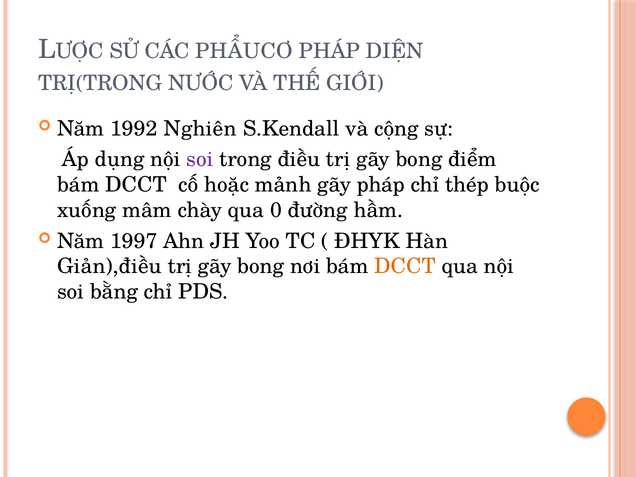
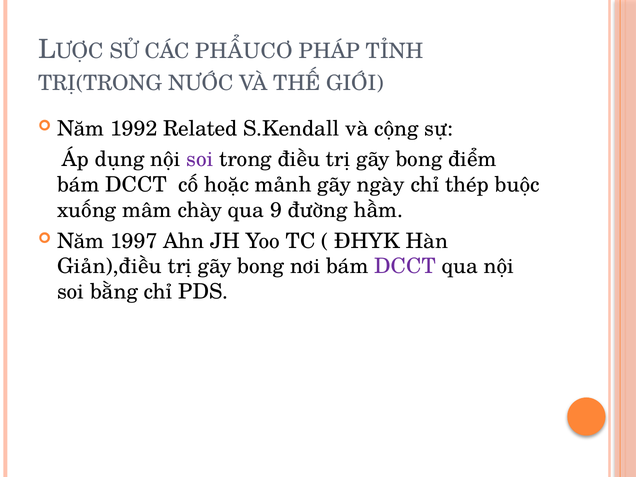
DIỆN: DIỆN -> TỈNH (395, 51)
Nghiên: Nghiên -> Related (200, 129)
gãy pháp: pháp -> ngày (381, 185)
0: 0 -> 9 (276, 210)
DCCT colour: orange -> purple (405, 266)
